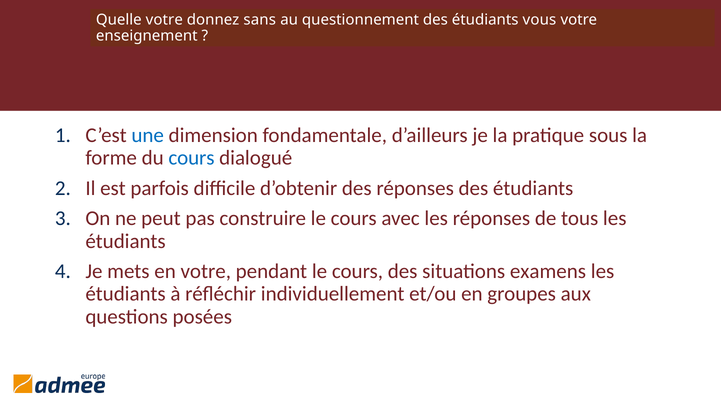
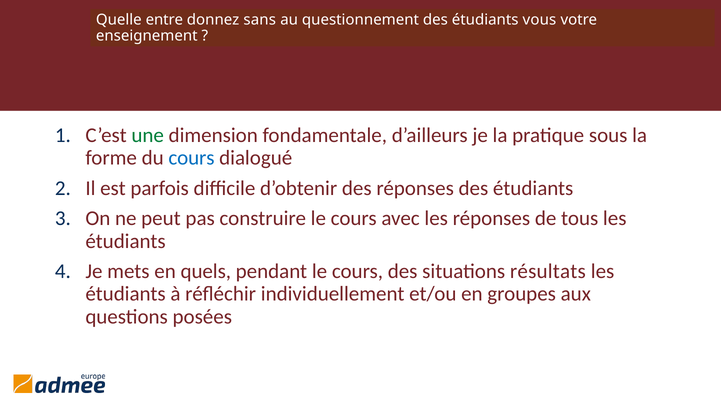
Quelle votre: votre -> entre (164, 20)
une colour: blue -> green (148, 136)
en votre: votre -> quels (206, 272)
examens: examens -> résultats (548, 272)
